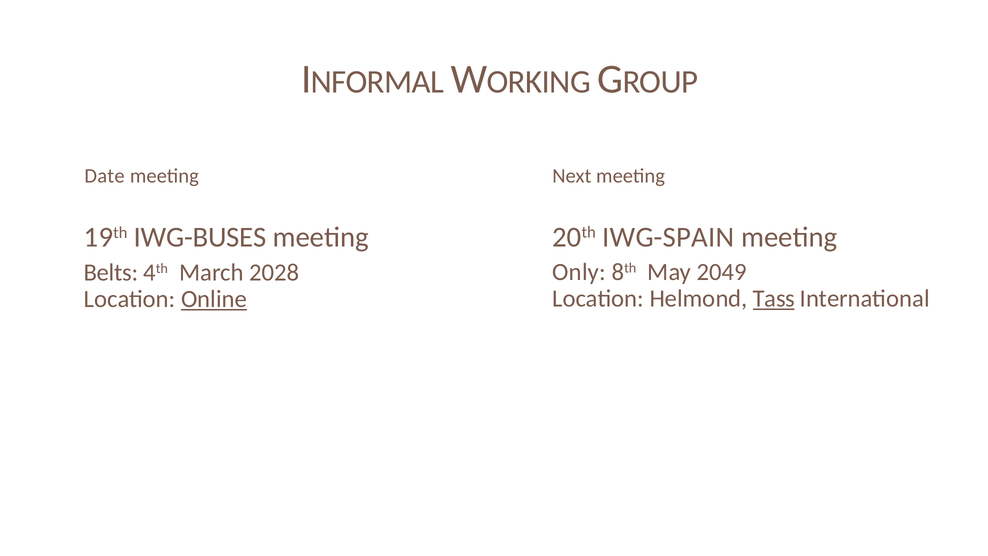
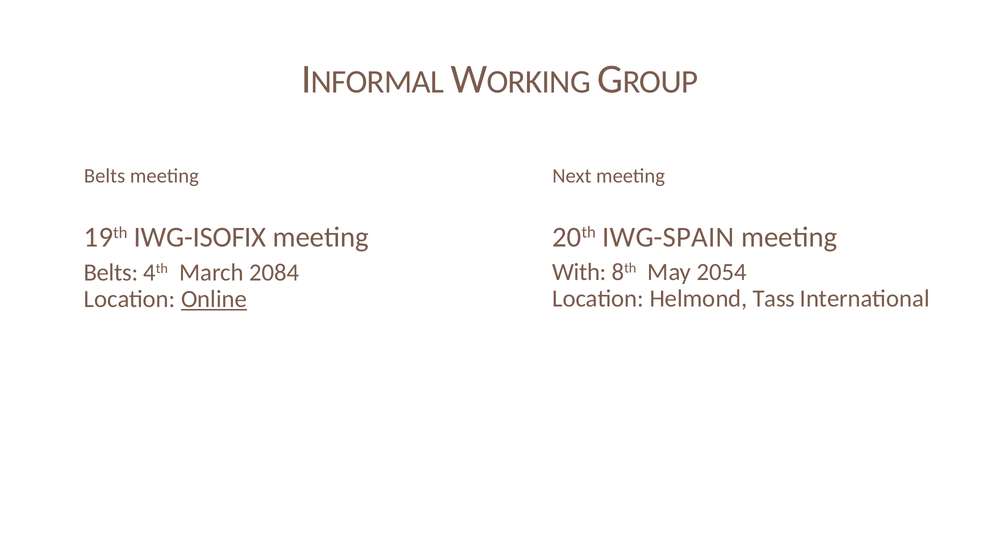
Date: Date -> Belts (105, 176)
IWG-BUSES: IWG-BUSES -> IWG-ISOFIX (200, 237)
Only: Only -> With (579, 272)
2049: 2049 -> 2054 (722, 272)
2028: 2028 -> 2084 (274, 272)
Tass underline: present -> none (774, 299)
